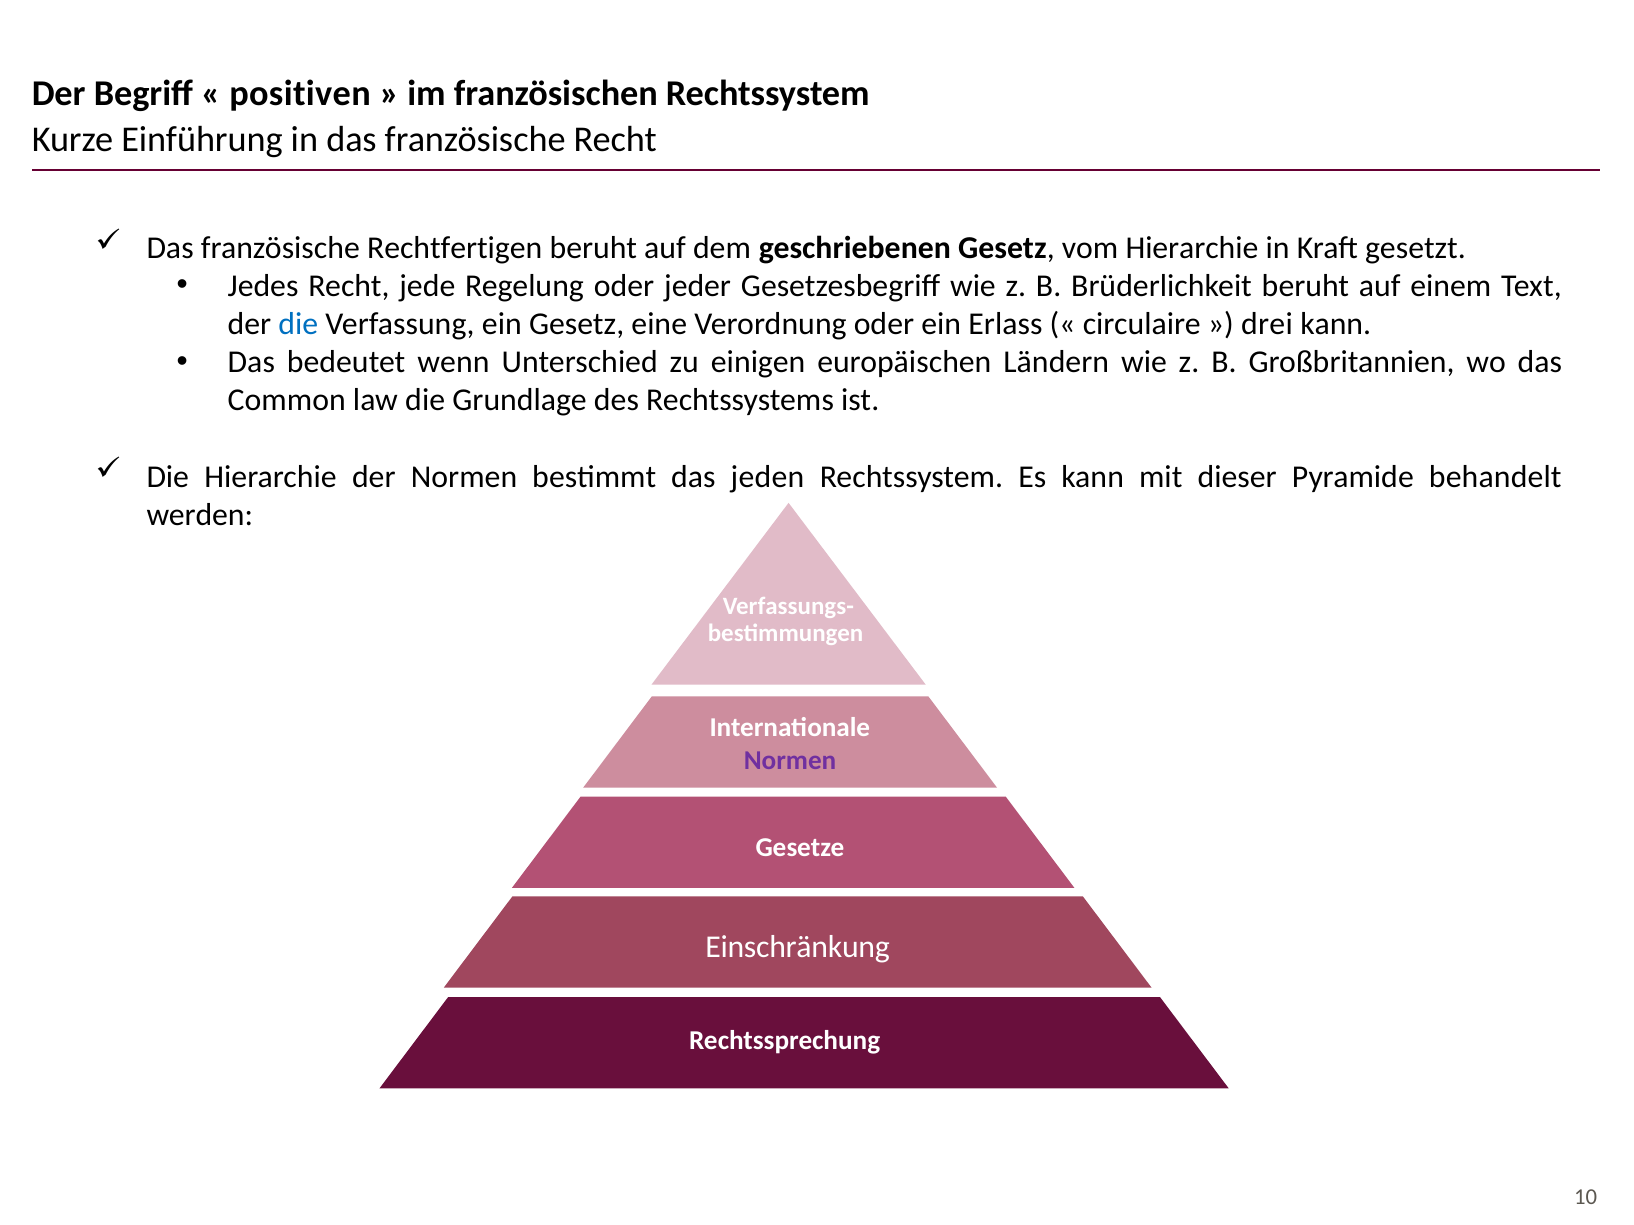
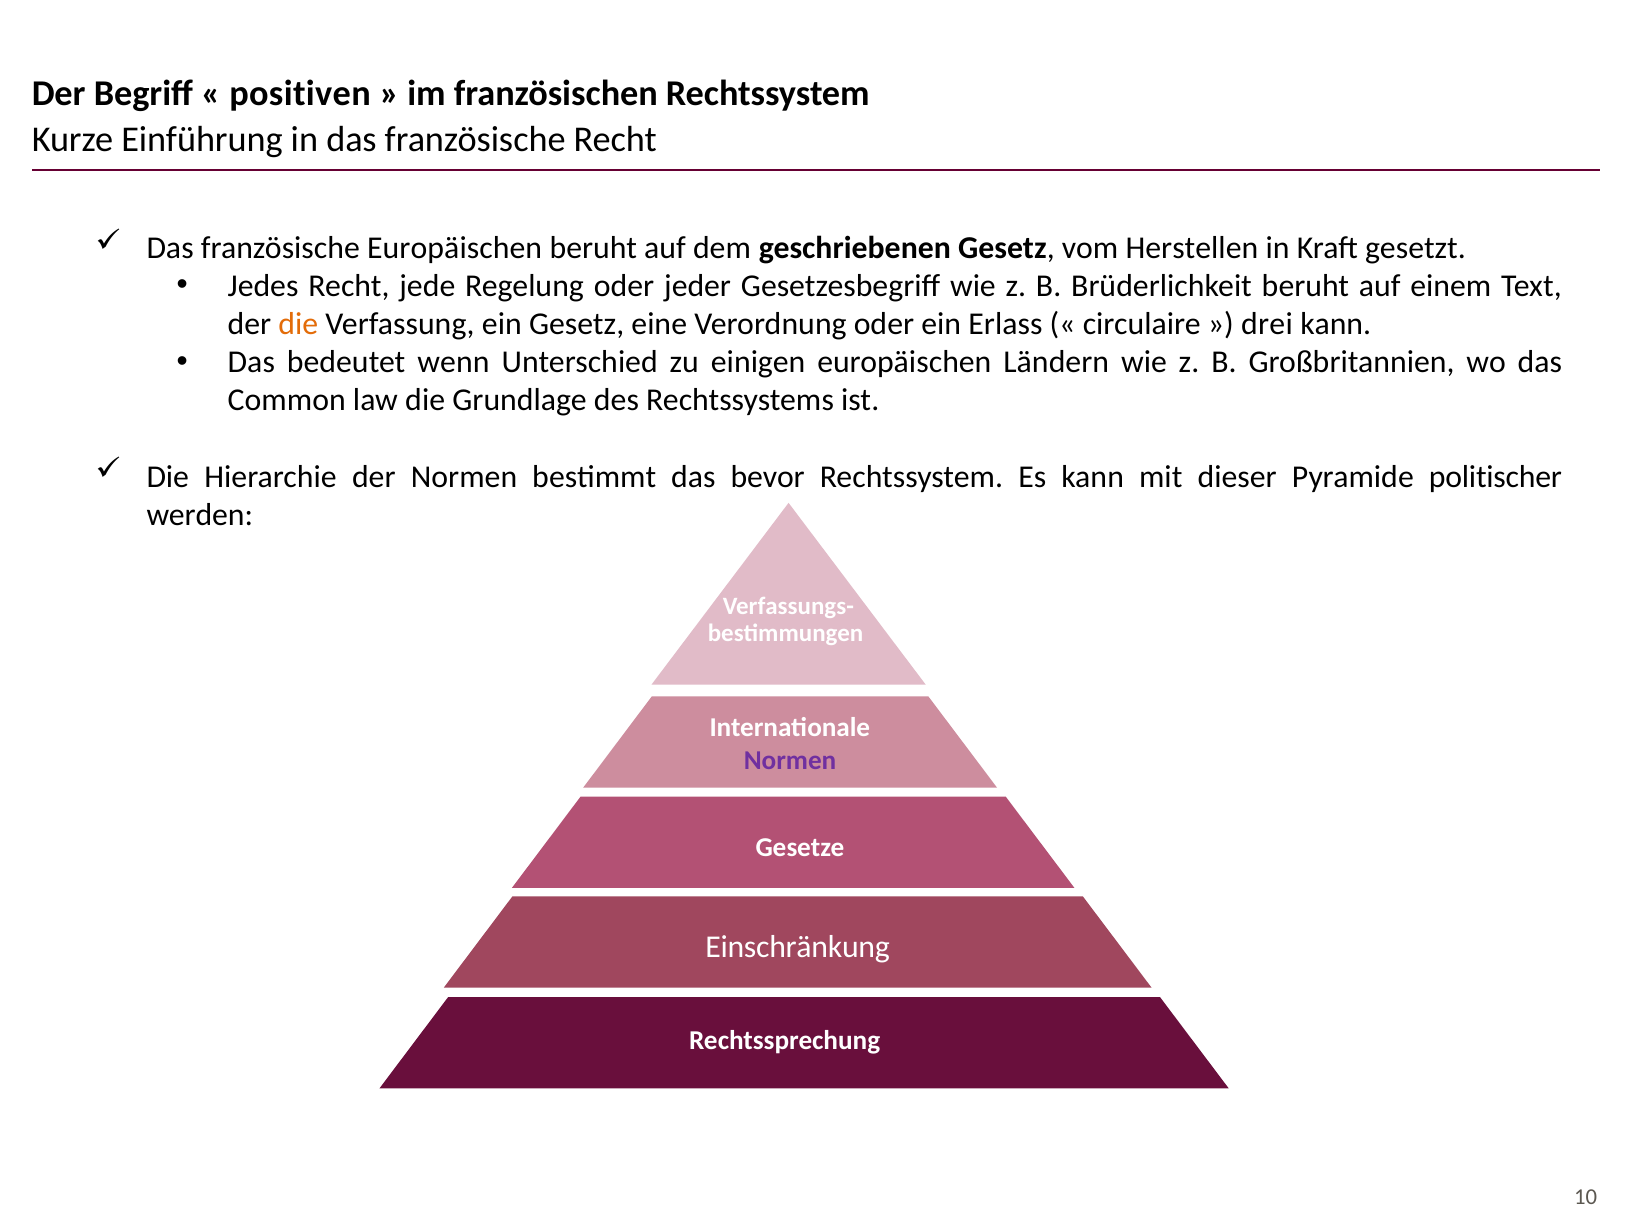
französische Rechtfertigen: Rechtfertigen -> Europäischen (455, 248)
vom Hierarchie: Hierarchie -> Herstellen (1192, 248)
die colour: blue -> orange (298, 324)
jeden: jeden -> bevor (768, 477)
behandelt: behandelt -> politischer (1495, 477)
